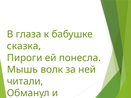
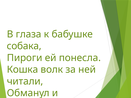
сказка: сказка -> собака (24, 46)
Мышь: Мышь -> Кошка (22, 70)
